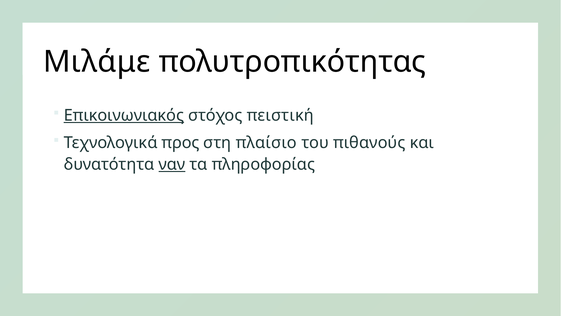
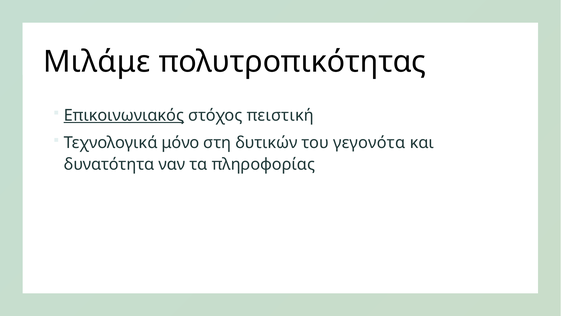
προς: προς -> μόνο (181, 143)
πλαίσιο: πλαίσιο -> δυτικών (266, 143)
πιθανούς: πιθανούς -> γεγονότα (369, 143)
ναν underline: present -> none (172, 164)
